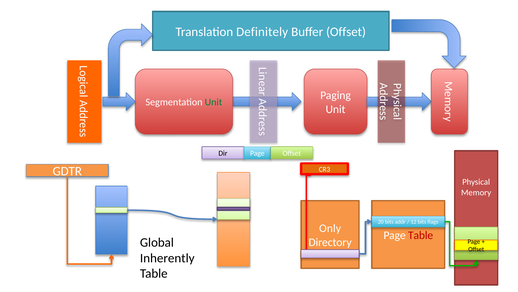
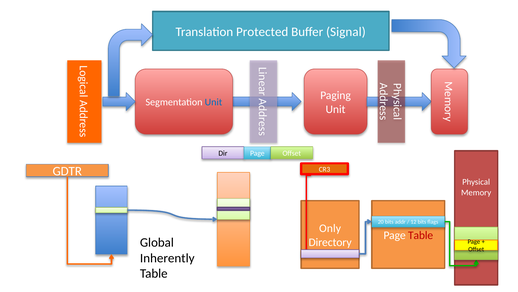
Definitely: Definitely -> Protected (262, 32)
Buffer Offset: Offset -> Signal (346, 32)
Unit colour: green -> blue (213, 102)
